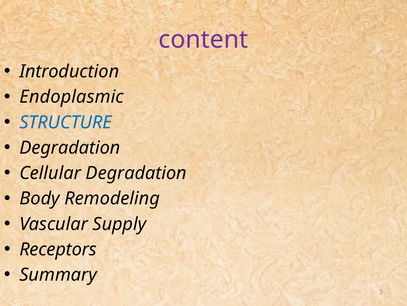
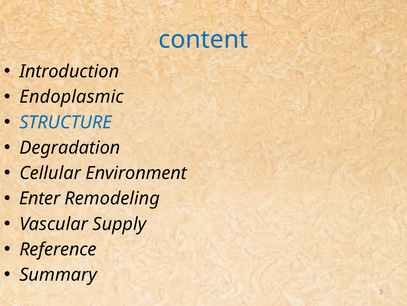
content colour: purple -> blue (203, 39)
Cellular Degradation: Degradation -> Environment (136, 173)
Body: Body -> Enter (40, 198)
Receptors: Receptors -> Reference (58, 249)
